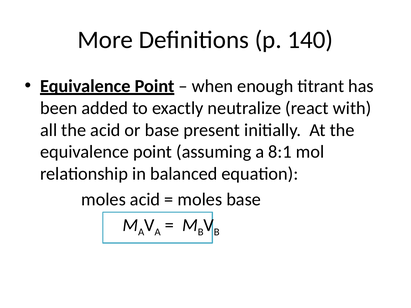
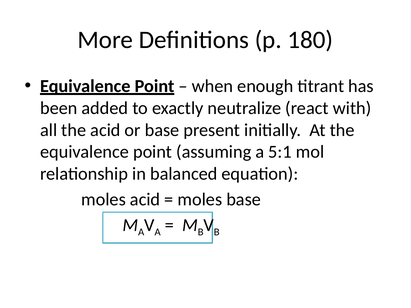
140: 140 -> 180 (310, 40)
8:1: 8:1 -> 5:1 (280, 152)
